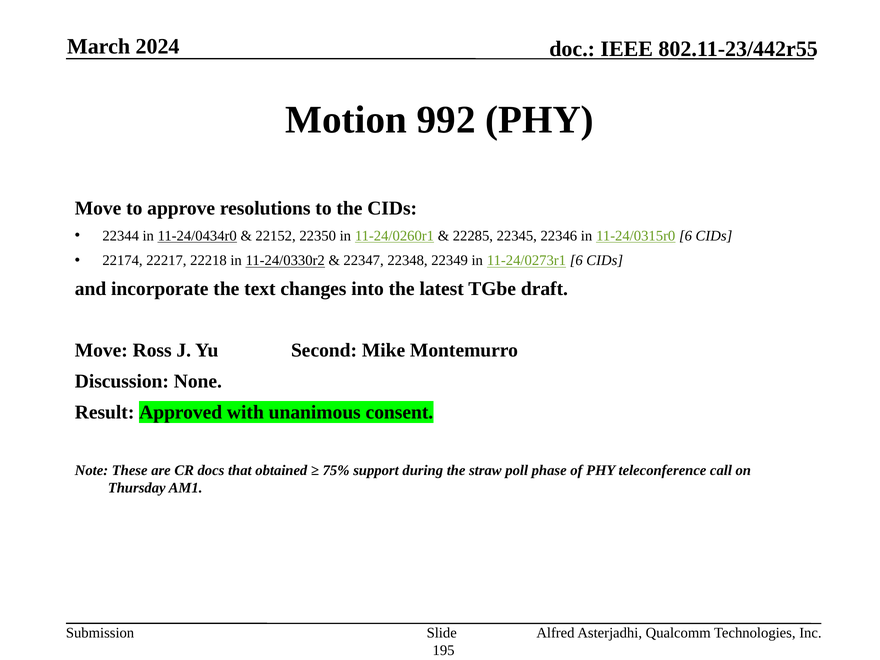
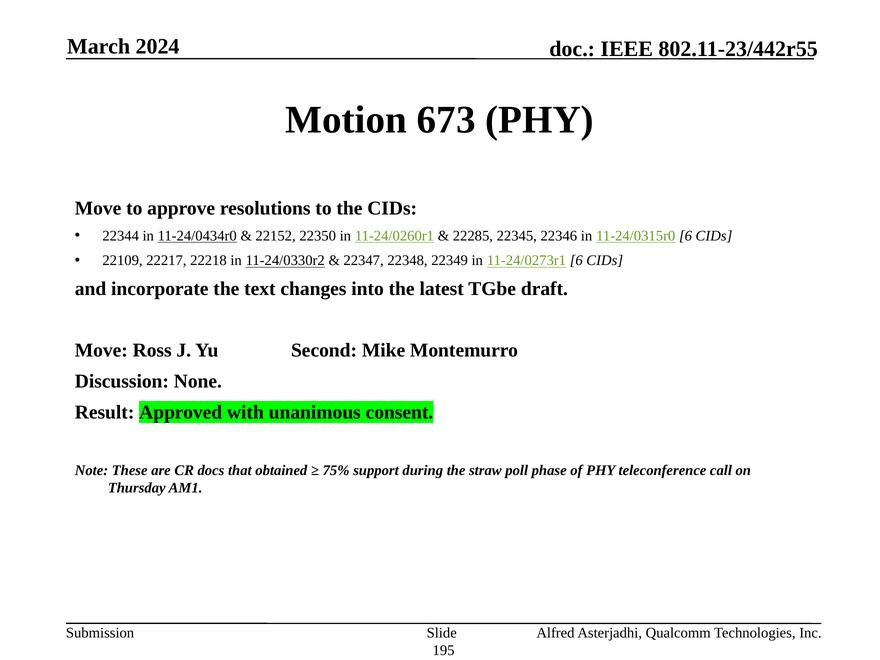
992: 992 -> 673 (446, 120)
22174: 22174 -> 22109 (123, 261)
